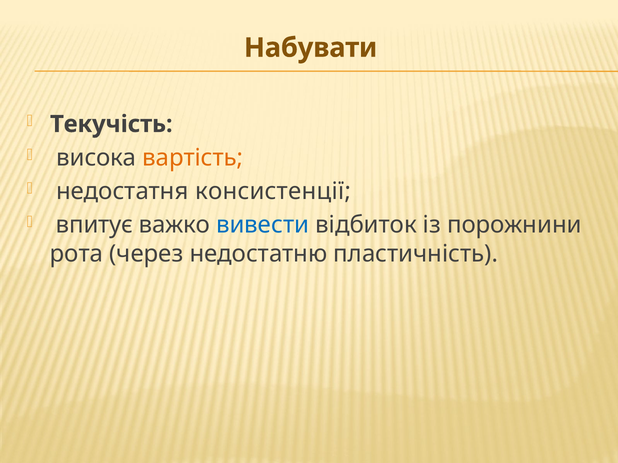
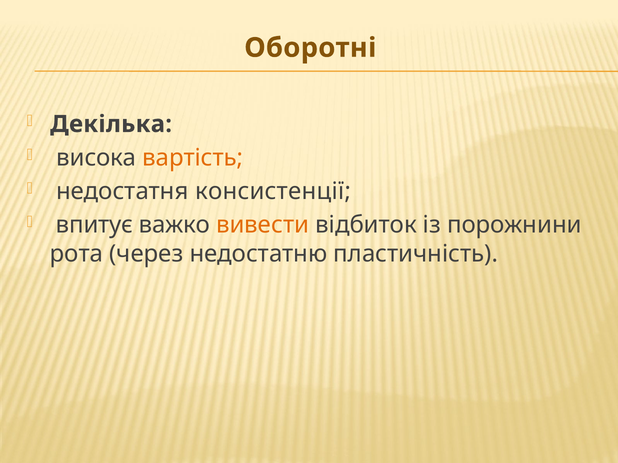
Набувати: Набувати -> Оборотні (310, 48)
Текучість: Текучість -> Декілька (111, 124)
вивести colour: blue -> orange (263, 225)
